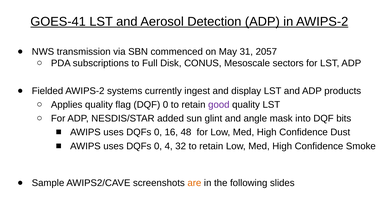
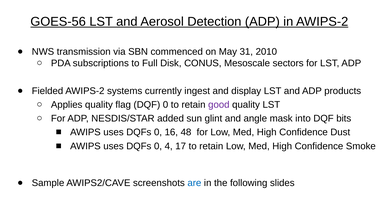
GOES-41: GOES-41 -> GOES-56 (58, 22)
2057: 2057 -> 2010 (266, 52)
32: 32 -> 17 (181, 146)
are colour: orange -> blue (194, 183)
